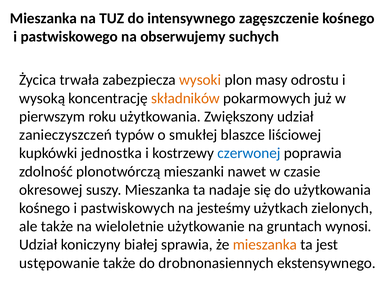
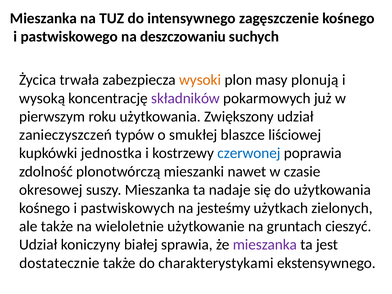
obserwujemy: obserwujemy -> deszczowaniu (183, 37)
odrostu: odrostu -> plonują (315, 80)
składników colour: orange -> purple (186, 98)
wynosi: wynosi -> cieszyć (348, 226)
mieszanka colour: orange -> purple (265, 245)
ustępowanie: ustępowanie -> dostatecznie (59, 263)
drobnonasiennych: drobnonasiennych -> charakterystykami (216, 263)
